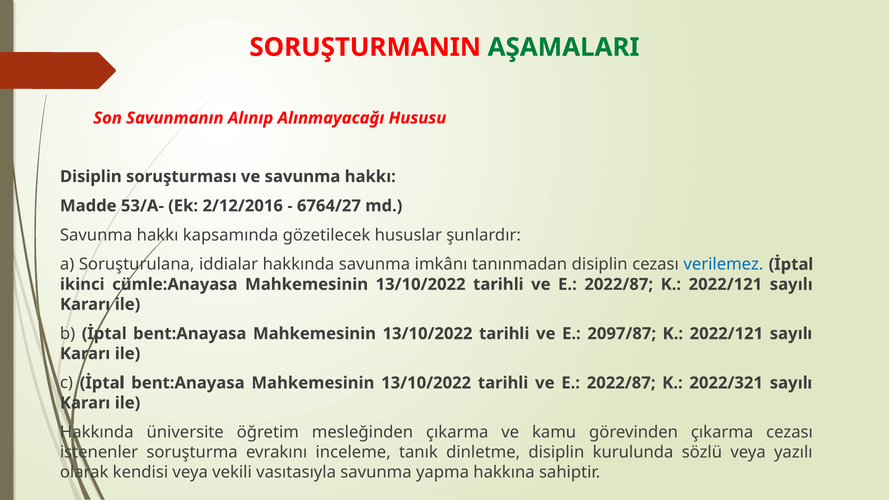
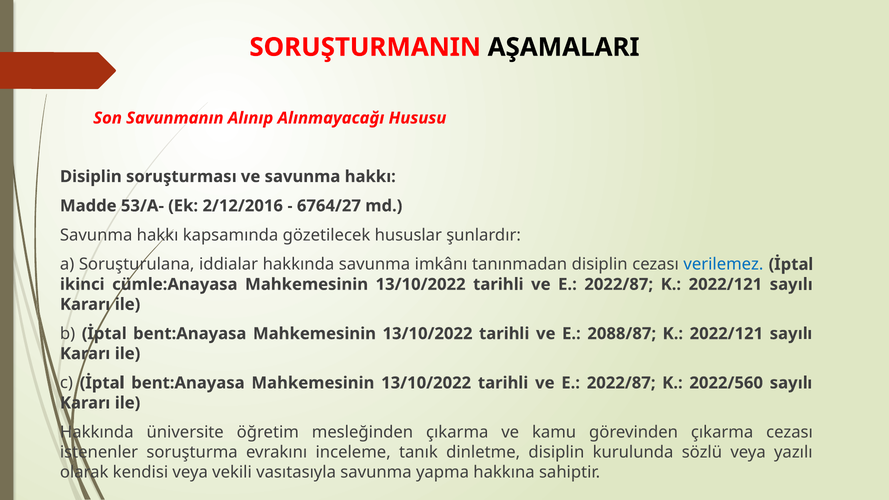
AŞAMALARI colour: green -> black (564, 47)
2097/87: 2097/87 -> 2088/87 (622, 334)
2022/321: 2022/321 -> 2022/560 (726, 383)
